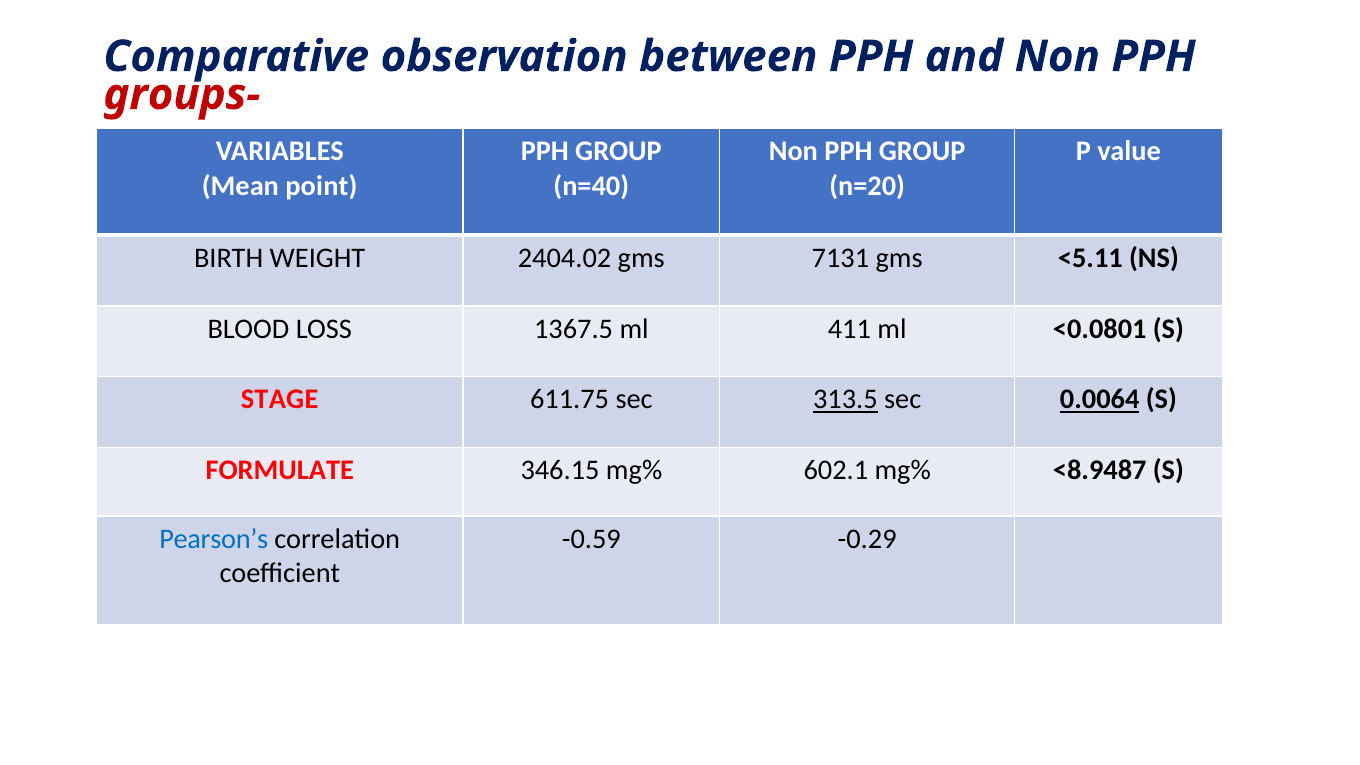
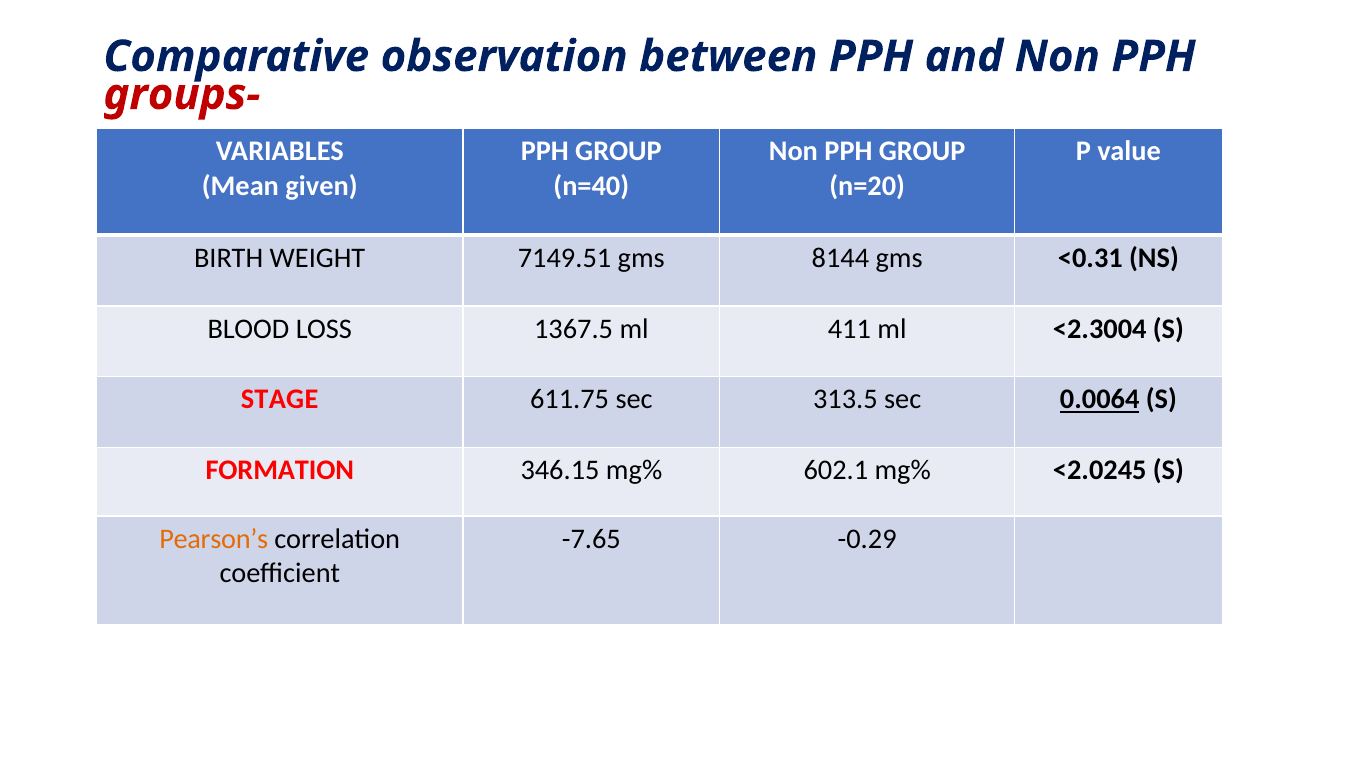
point: point -> given (322, 186)
2404.02: 2404.02 -> 7149.51 (565, 258)
7131: 7131 -> 8144 (840, 258)
<5.11: <5.11 -> <0.31 (1090, 258)
<0.0801: <0.0801 -> <2.3004 (1100, 329)
313.5 underline: present -> none (845, 399)
FORMULATE: FORMULATE -> FORMATION (280, 470)
<8.9487: <8.9487 -> <2.0245 (1100, 470)
Pearson’s colour: blue -> orange (214, 539)
-0.59: -0.59 -> -7.65 (591, 539)
